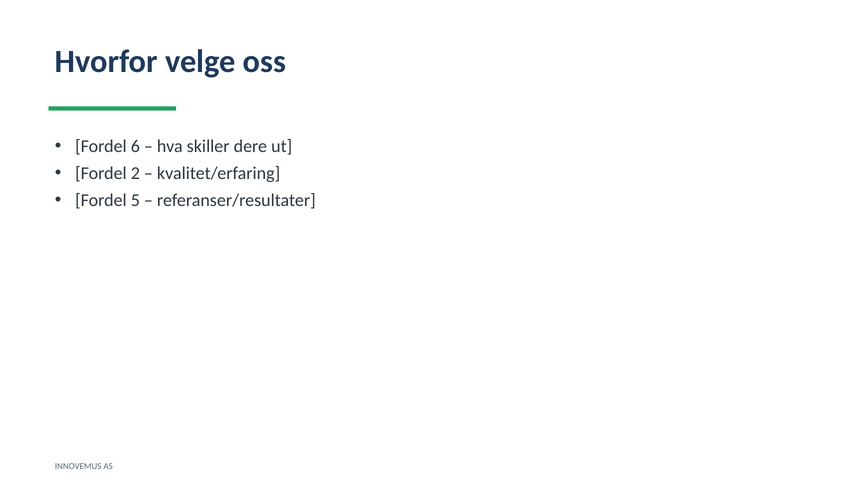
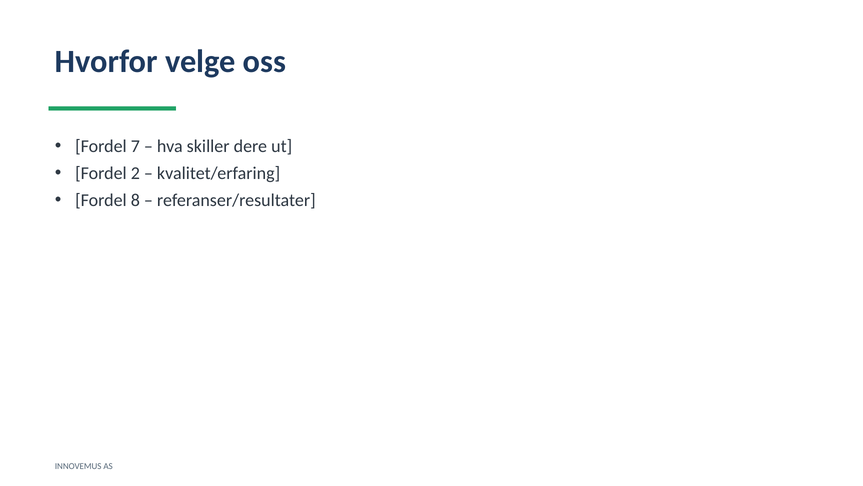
6: 6 -> 7 (135, 146)
5: 5 -> 8 (135, 200)
